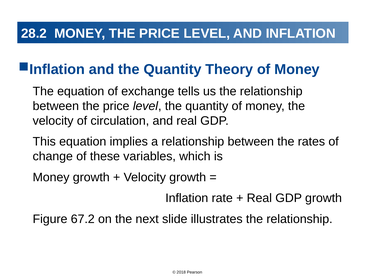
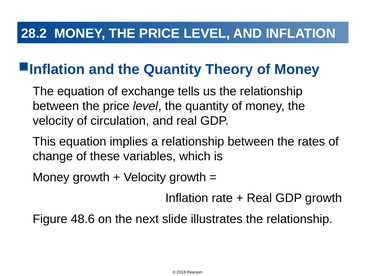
67.2: 67.2 -> 48.6 (83, 219)
